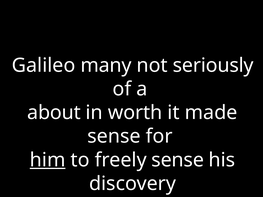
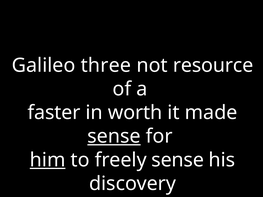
many: many -> three (106, 65)
seriously: seriously -> resource (213, 65)
about: about -> faster (54, 113)
sense underline: none -> present (114, 136)
